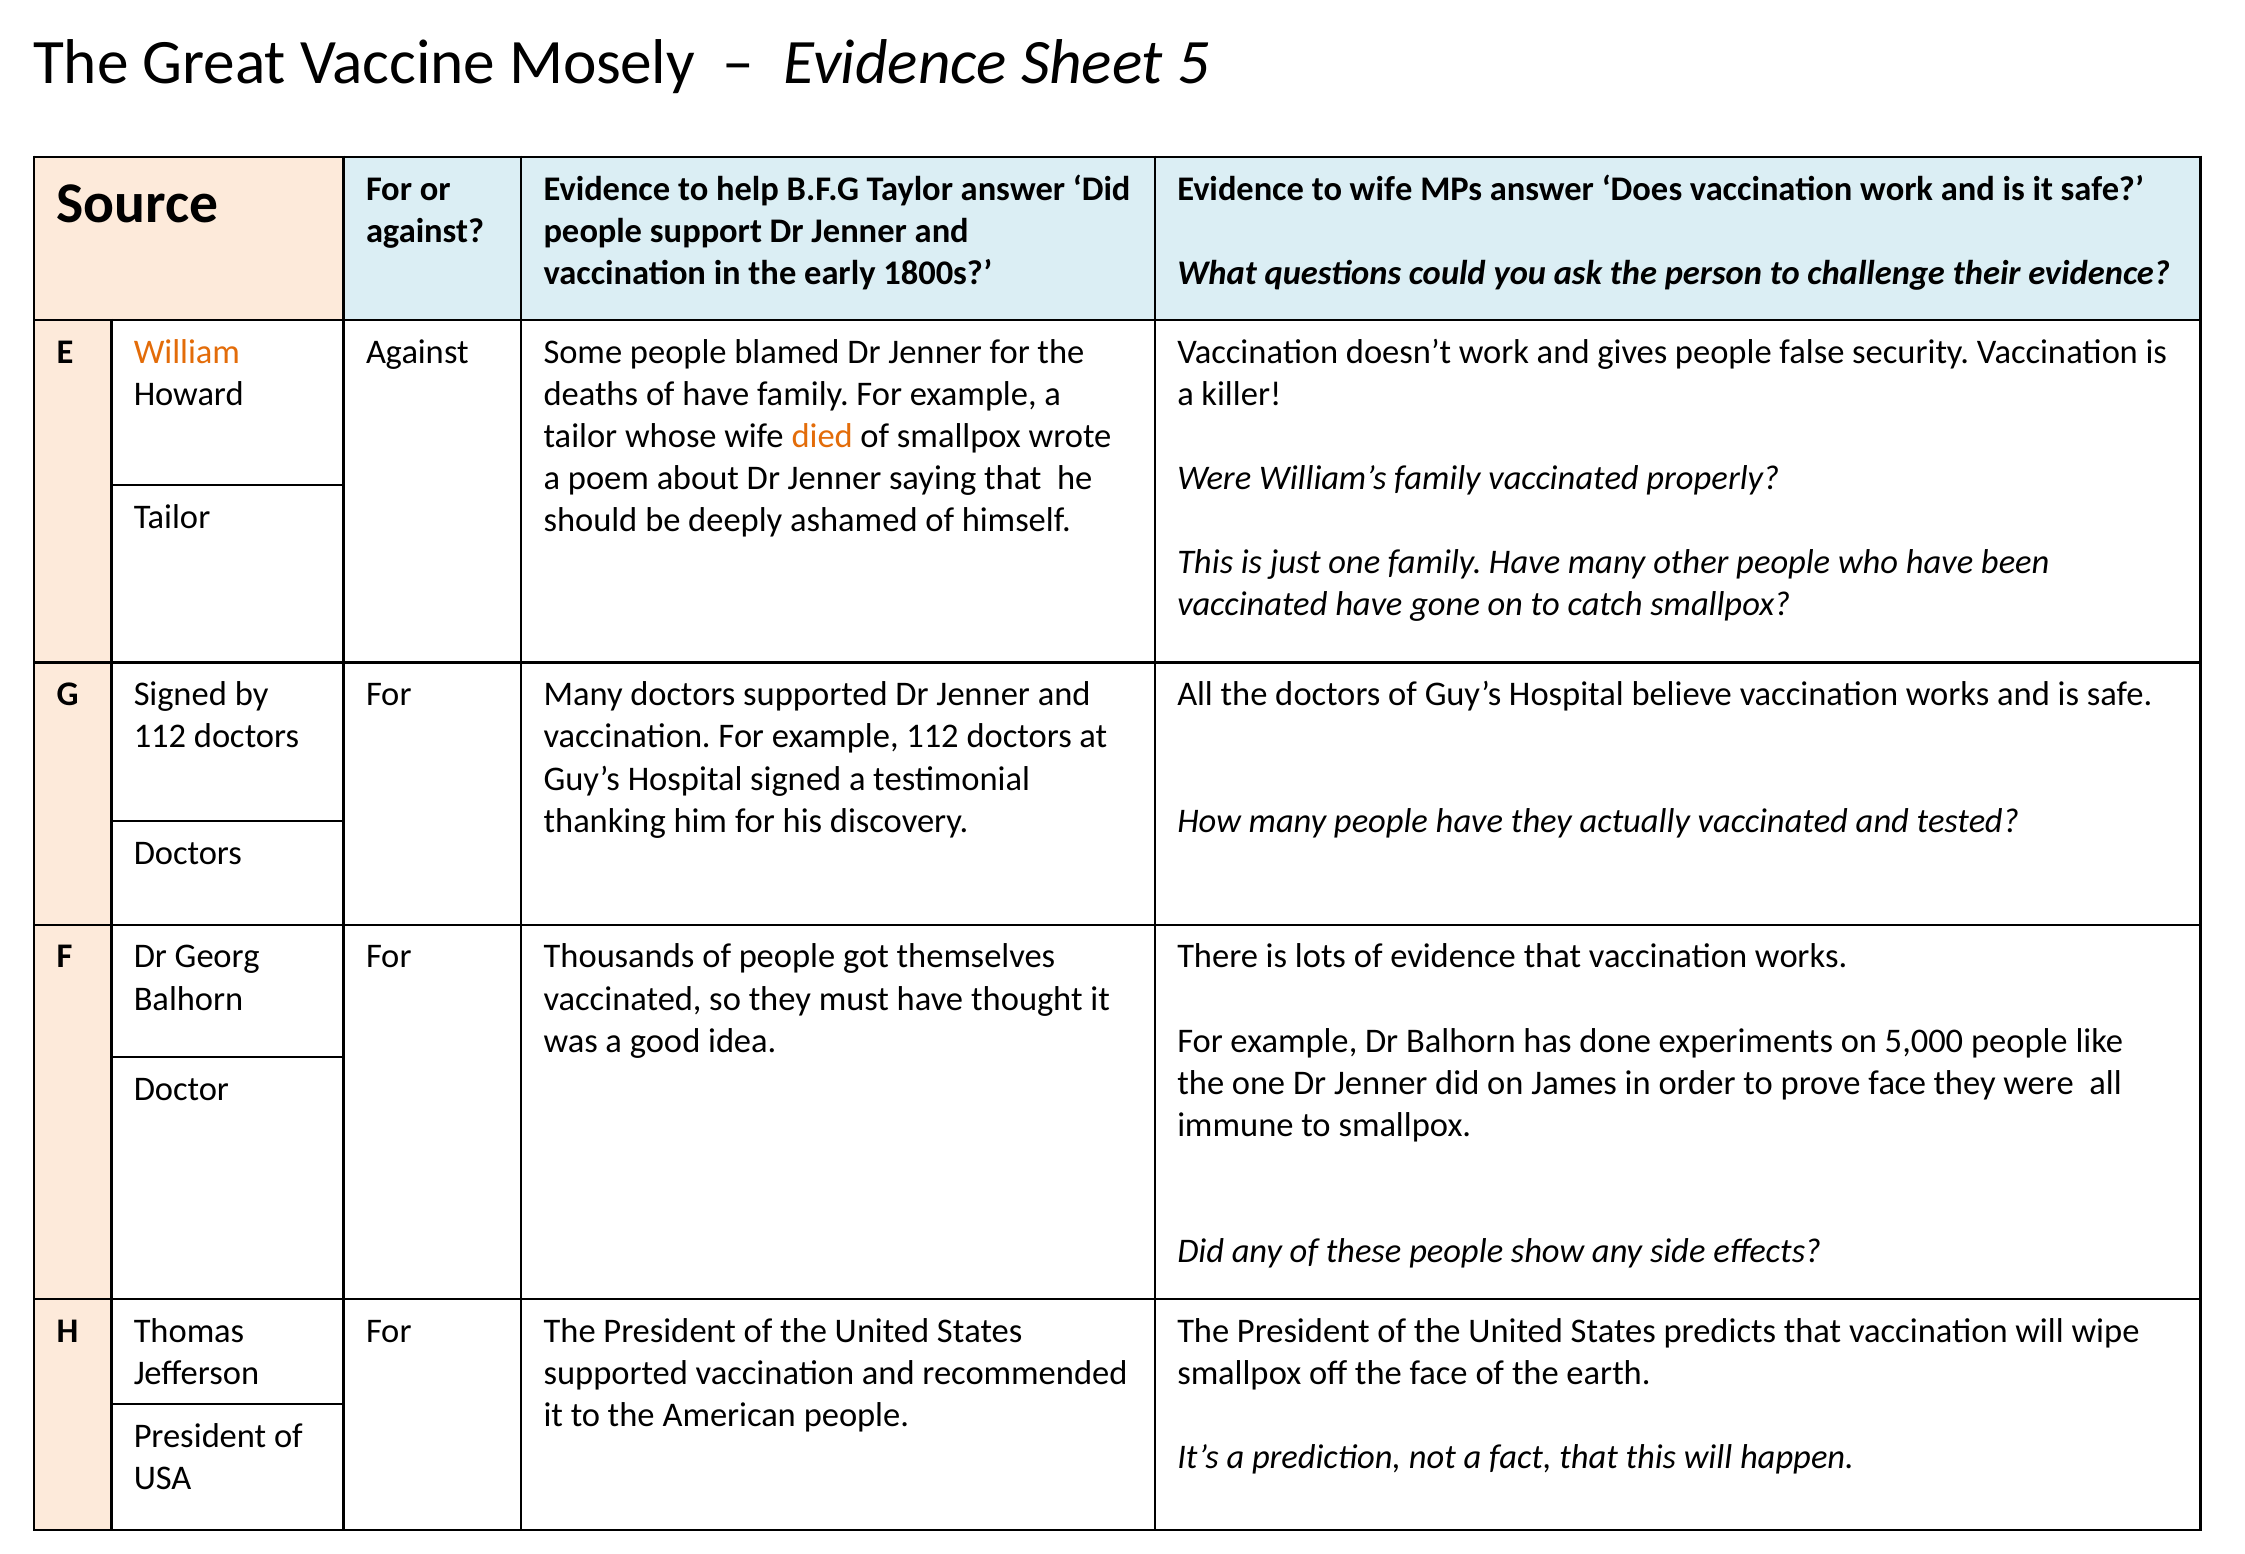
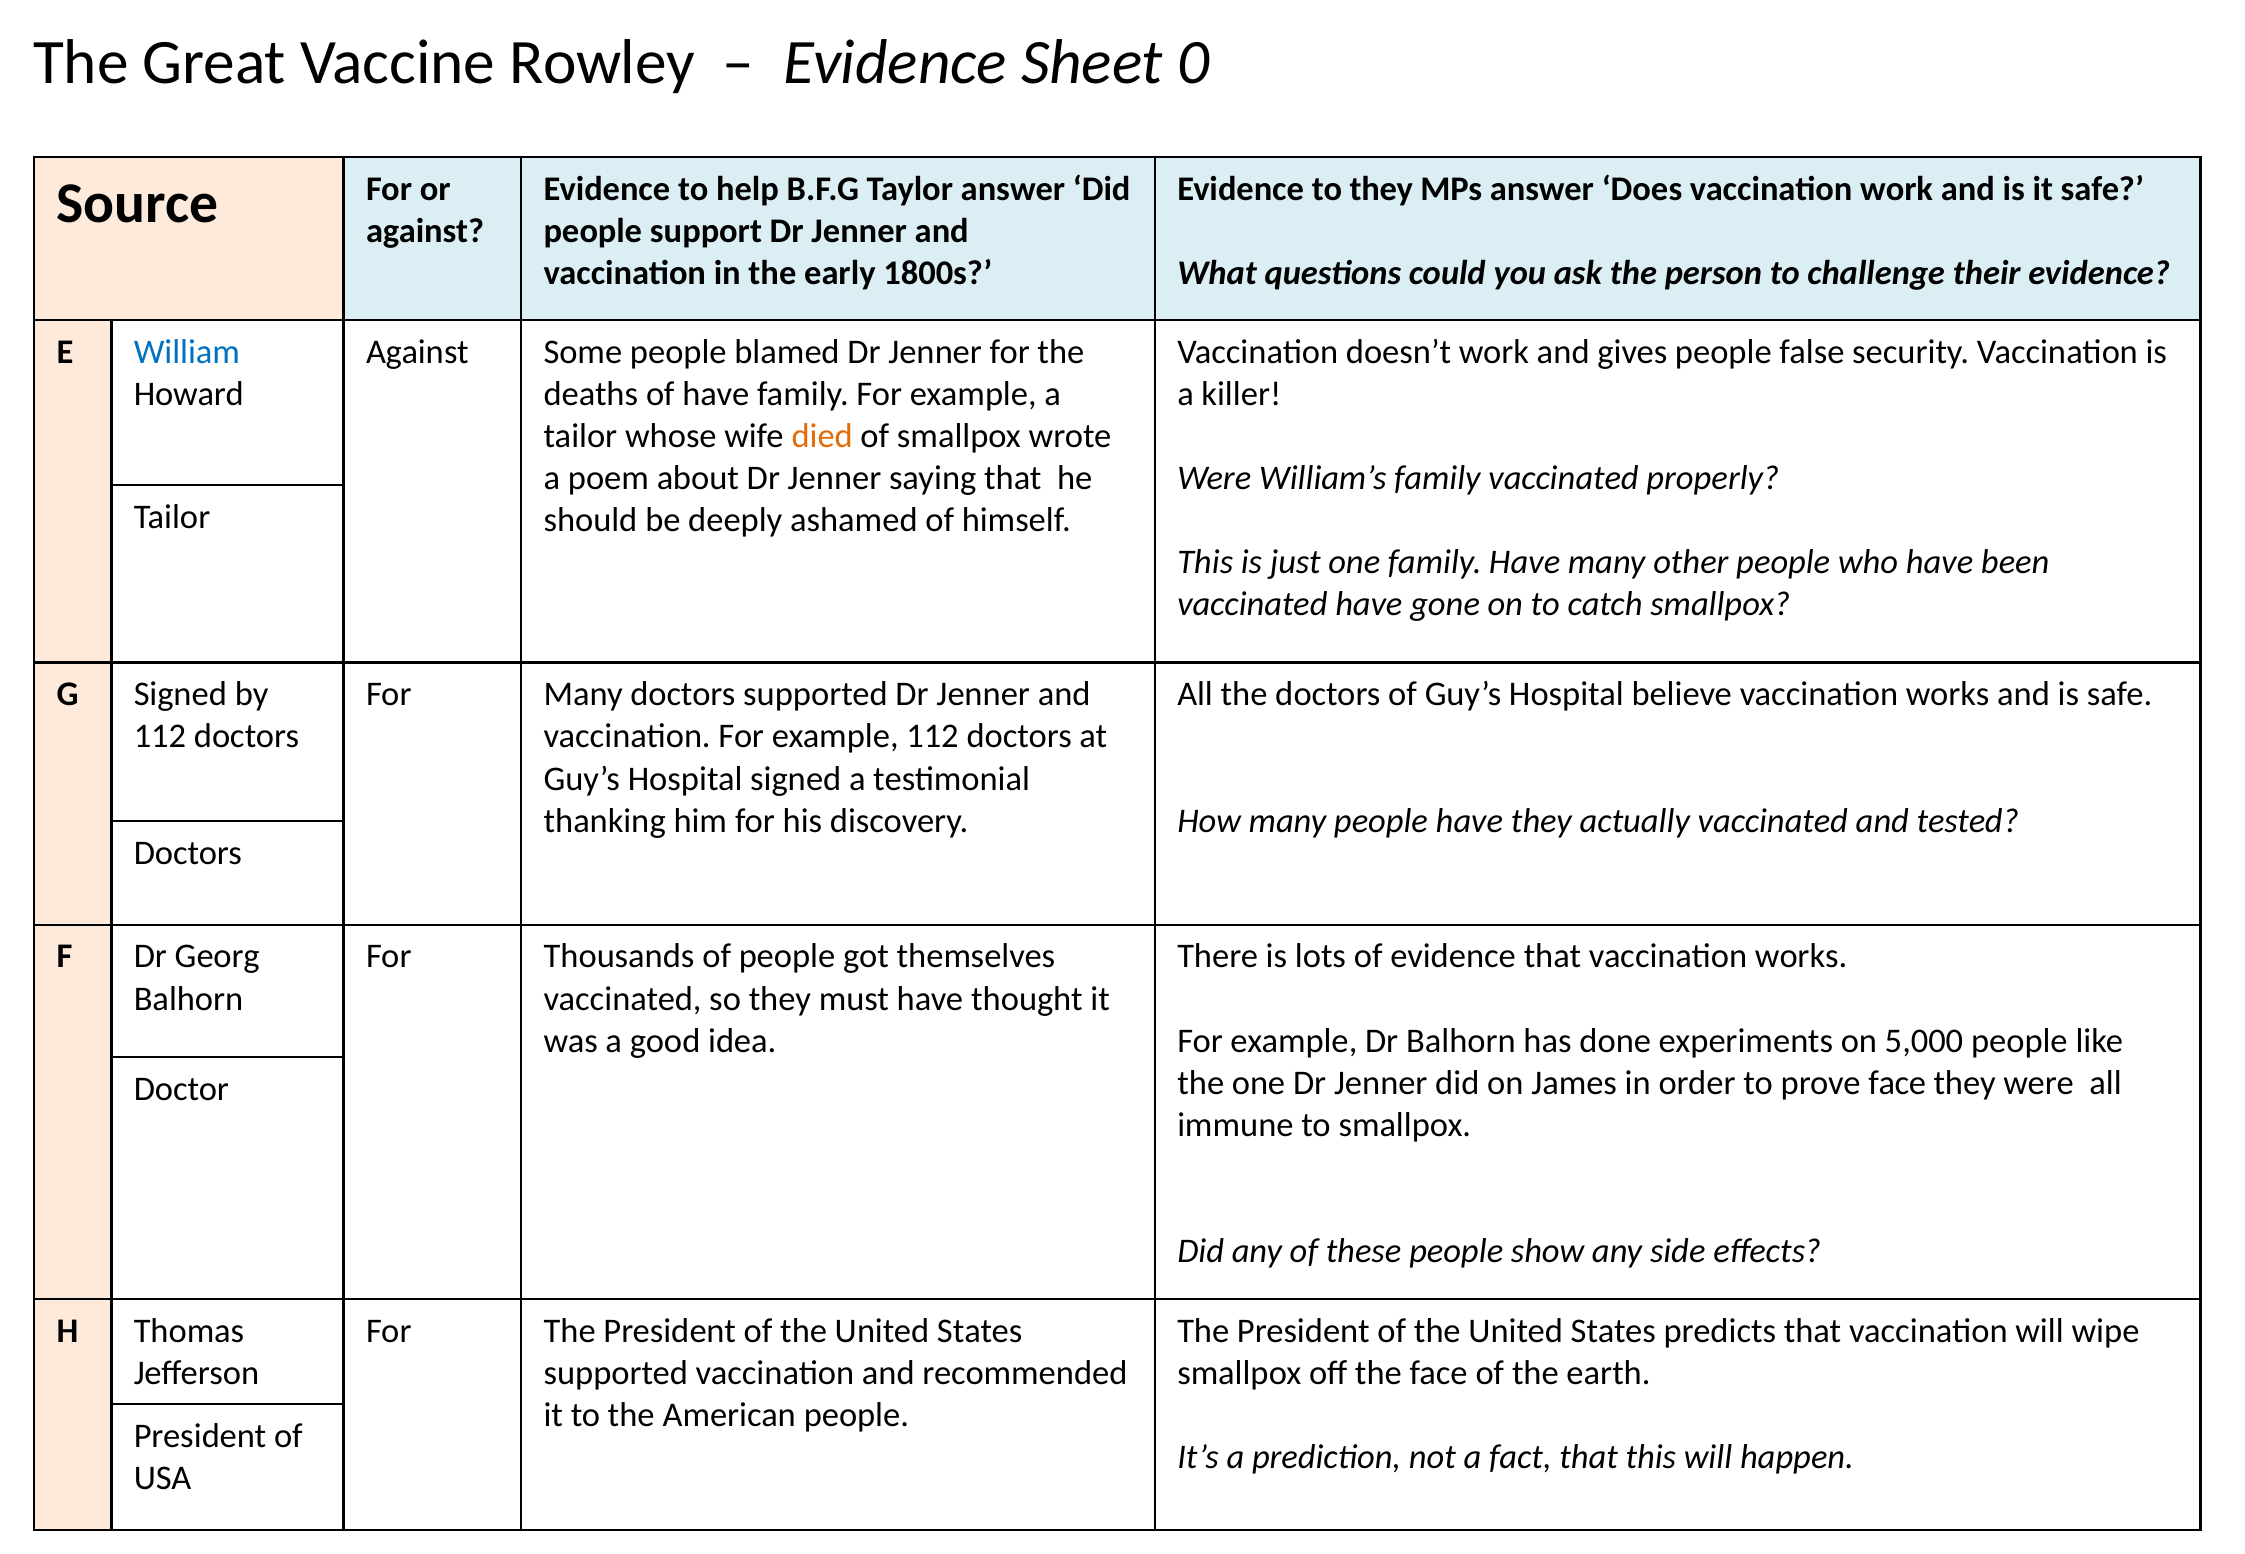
Mosely: Mosely -> Rowley (602, 63)
5: 5 -> 0 (1193, 63)
to wife: wife -> they (1381, 189)
William colour: orange -> blue (187, 352)
